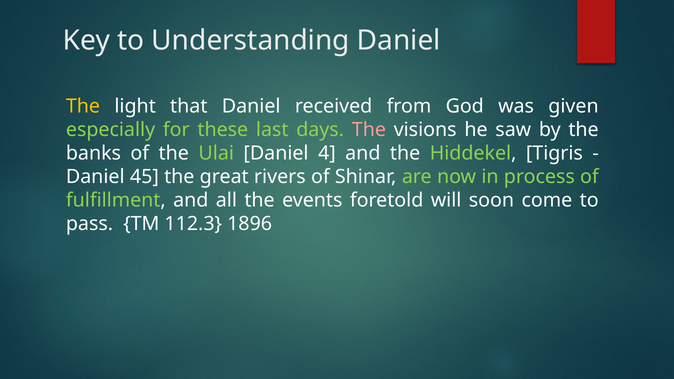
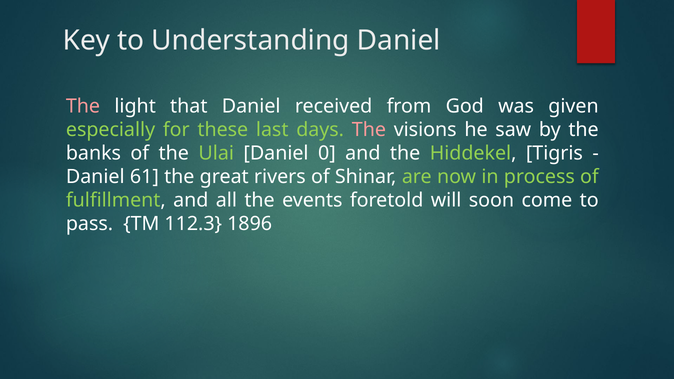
The colour: yellow -> pink (83, 106)
4: 4 -> 0 (327, 153)
45: 45 -> 61 (144, 177)
